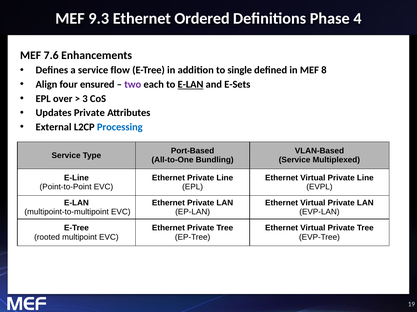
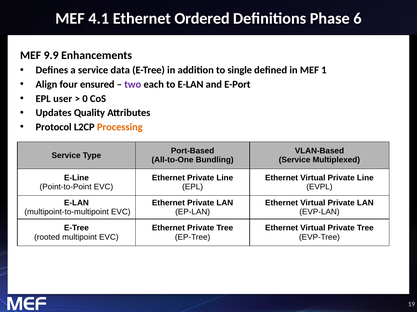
9.3: 9.3 -> 4.1 (99, 19)
4: 4 -> 6 (357, 19)
7.6: 7.6 -> 9.9 (51, 55)
flow: flow -> data (120, 70)
8: 8 -> 1 (324, 70)
E-LAN underline: present -> none (190, 85)
E-Sets: E-Sets -> E-Port (237, 85)
over: over -> user (63, 99)
3: 3 -> 0 (85, 99)
Updates Private: Private -> Quality (89, 113)
External: External -> Protocol (54, 127)
Processing colour: blue -> orange (120, 127)
